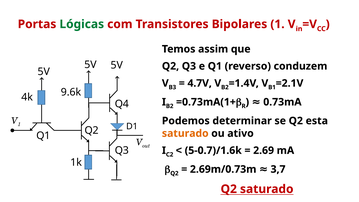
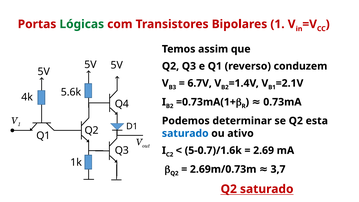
4.7V: 4.7V -> 6.7V (200, 83)
9.6k: 9.6k -> 5.6k (71, 92)
saturado colour: orange -> blue (185, 133)
